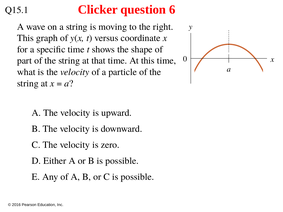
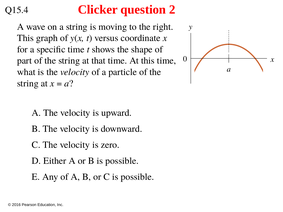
6: 6 -> 2 (172, 10)
Q15.1: Q15.1 -> Q15.4 (17, 10)
